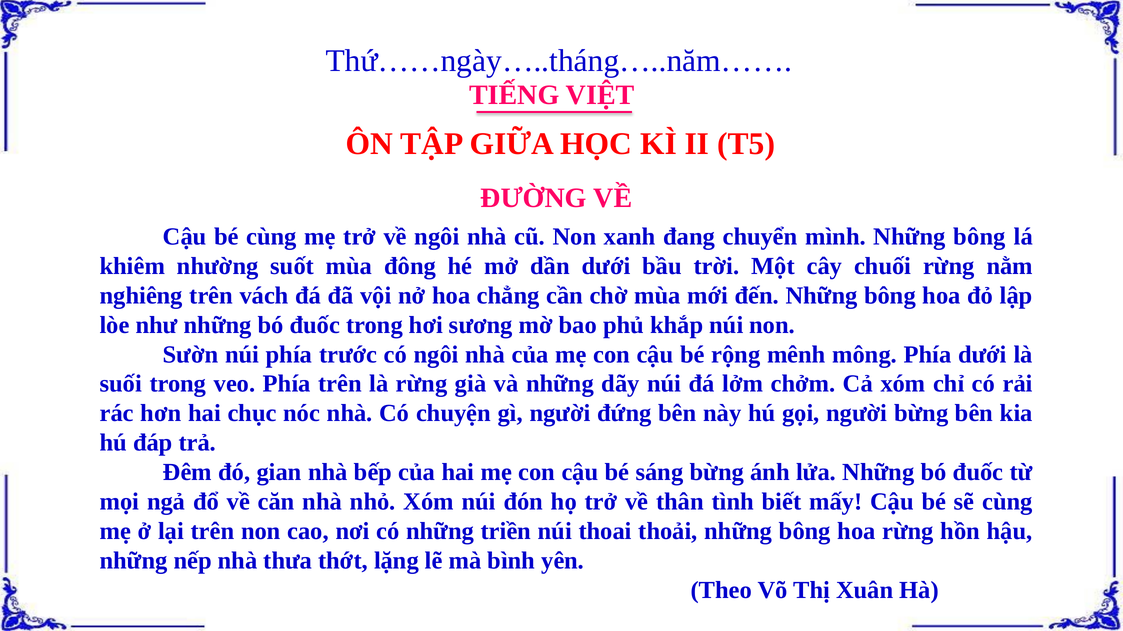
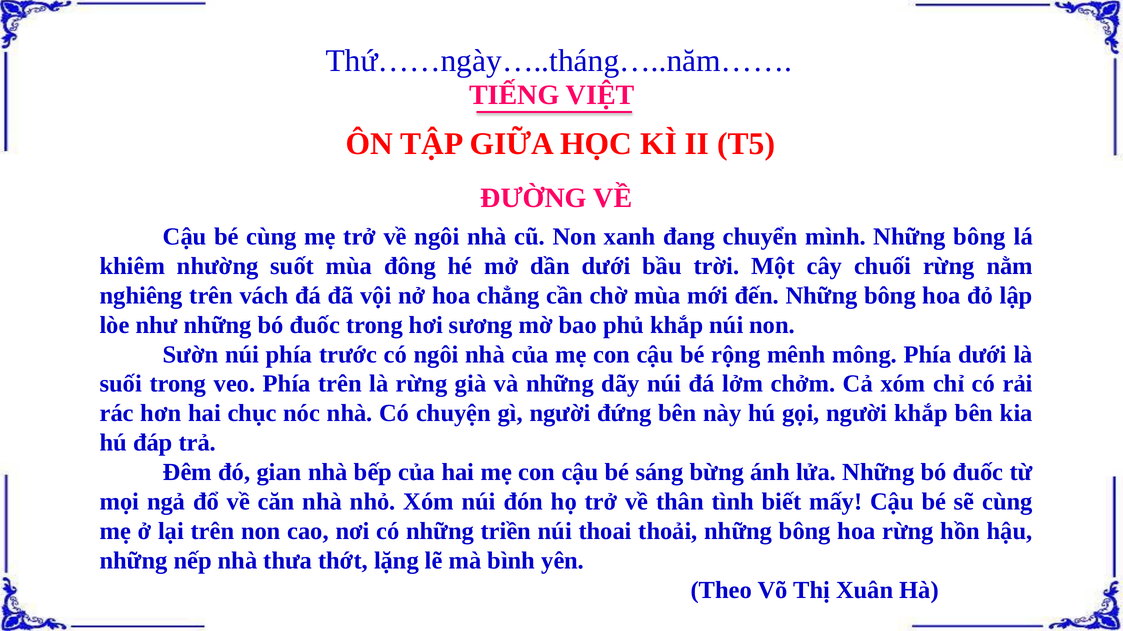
người bừng: bừng -> khắp (921, 413)
